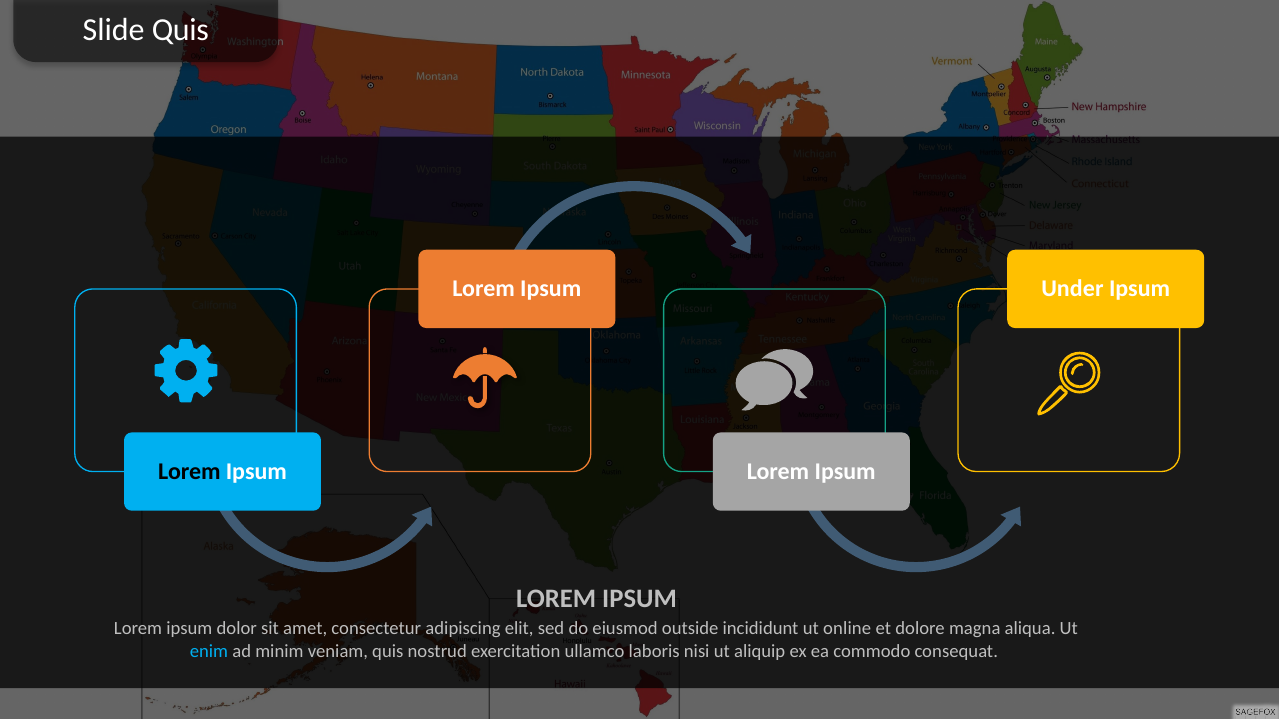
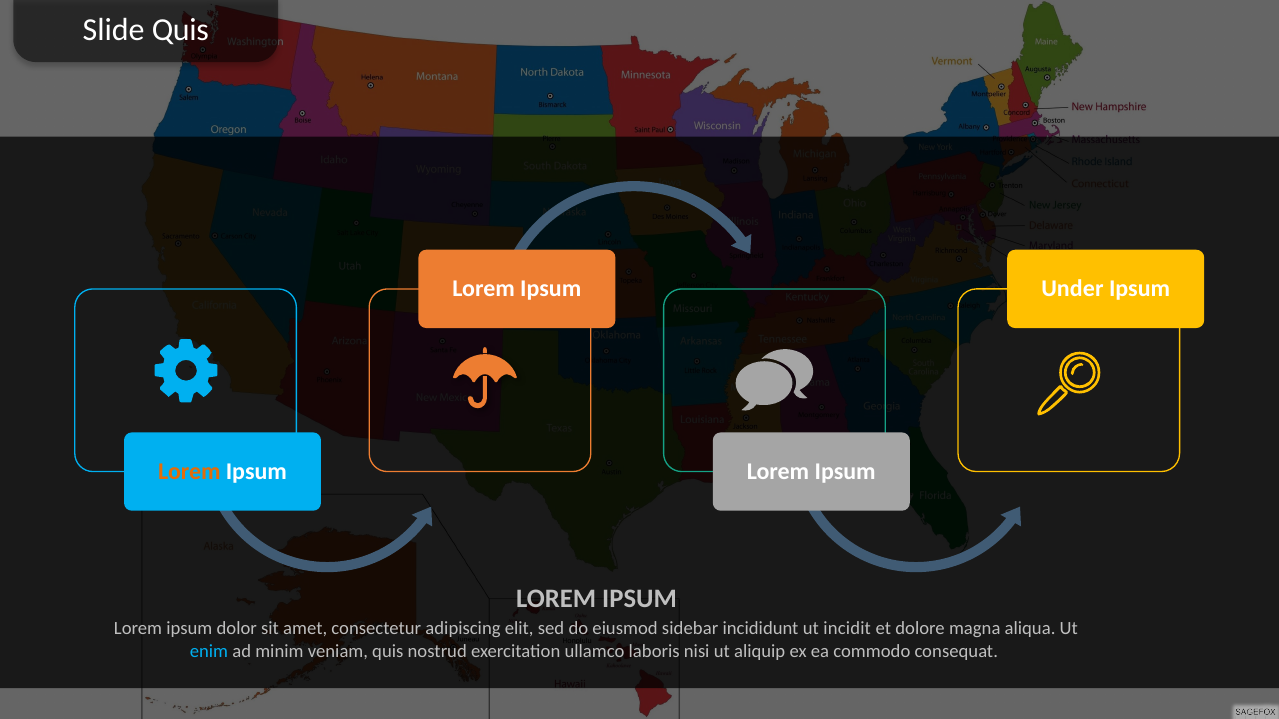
Lorem colour: black -> orange (189, 472)
outside: outside -> sidebar (690, 629)
online: online -> incidit (847, 629)
